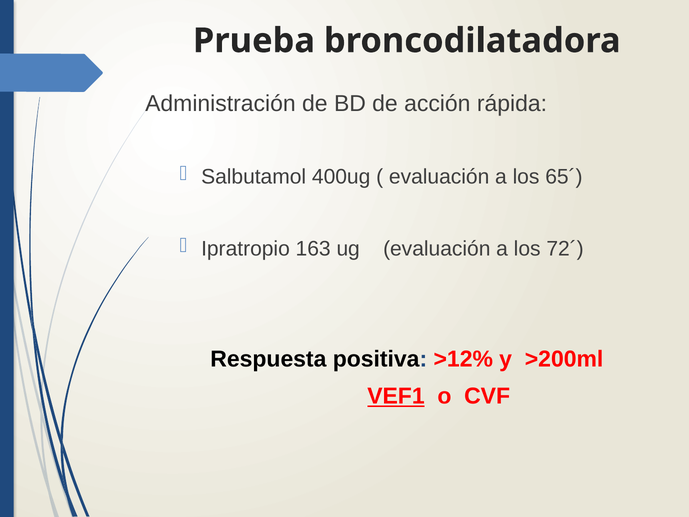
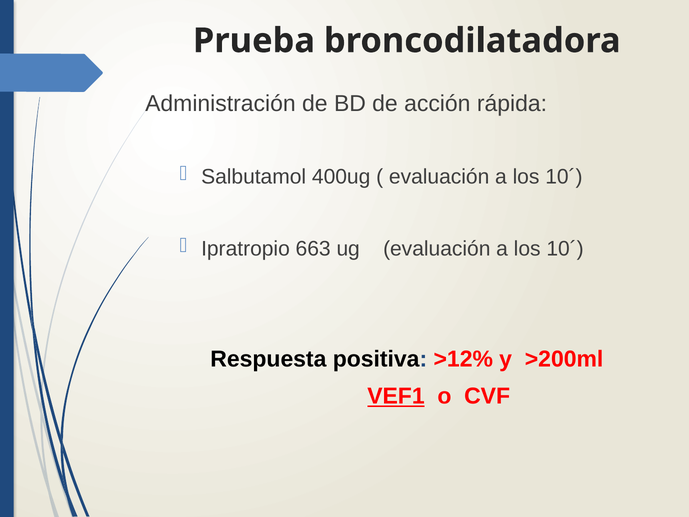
65´: 65´ -> 10´ (564, 177)
163: 163 -> 663 (313, 248)
72´: 72´ -> 10´ (565, 248)
